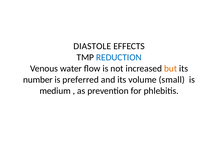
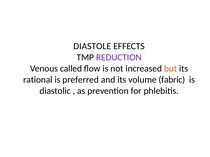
REDUCTION colour: blue -> purple (119, 58)
water: water -> called (71, 69)
number: number -> rational (38, 80)
small: small -> fabric (172, 80)
medium: medium -> diastolic (55, 91)
